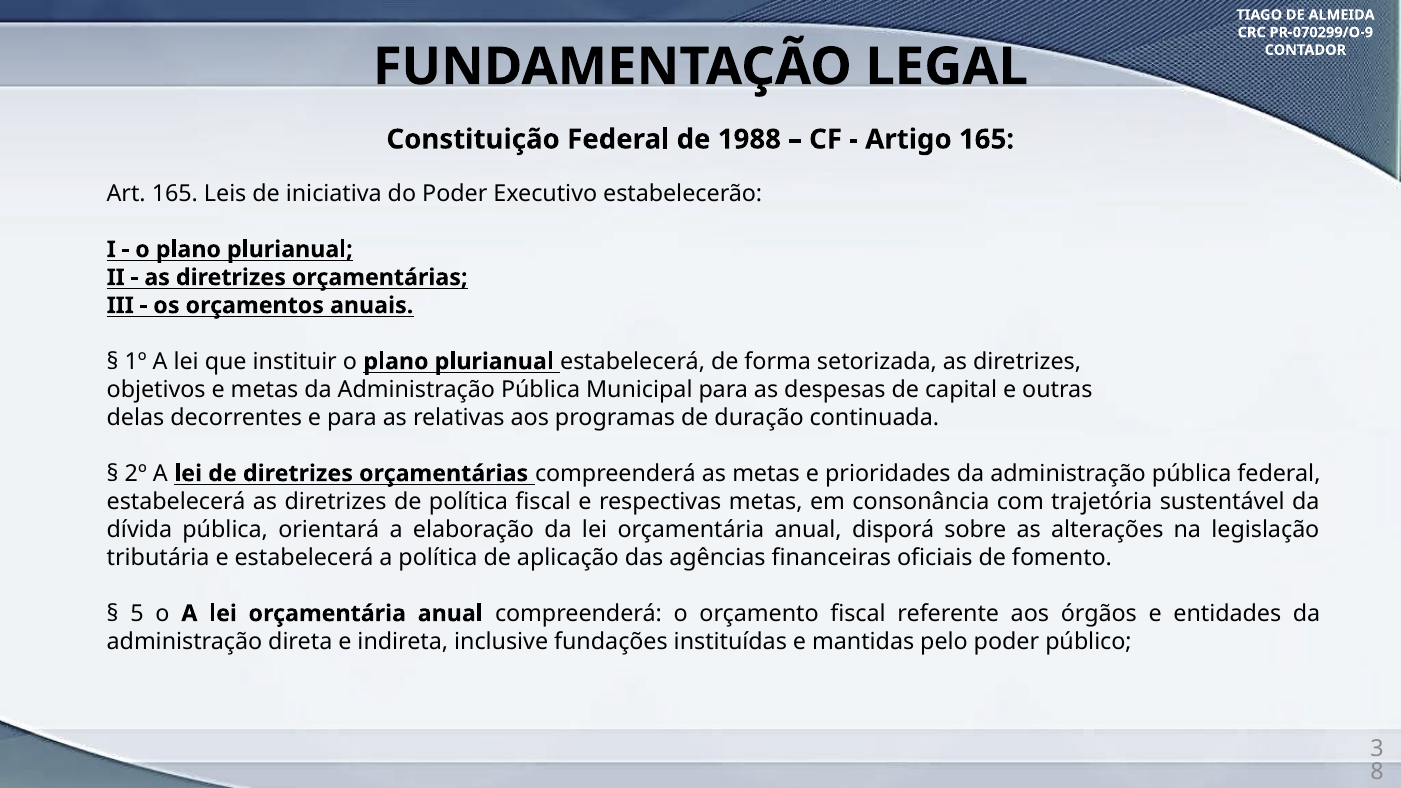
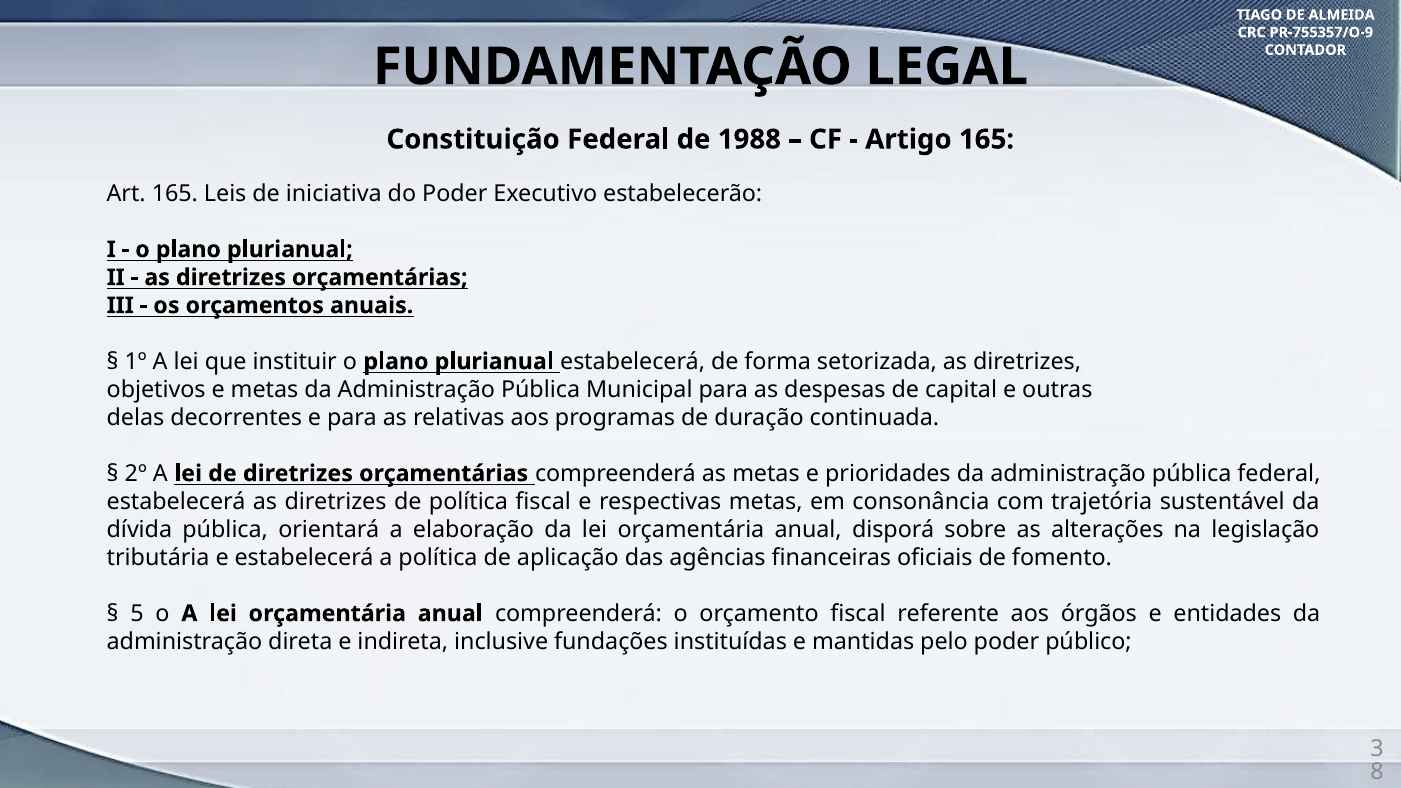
PR-070299/O-9: PR-070299/O-9 -> PR-755357/O-9 (1321, 32)
